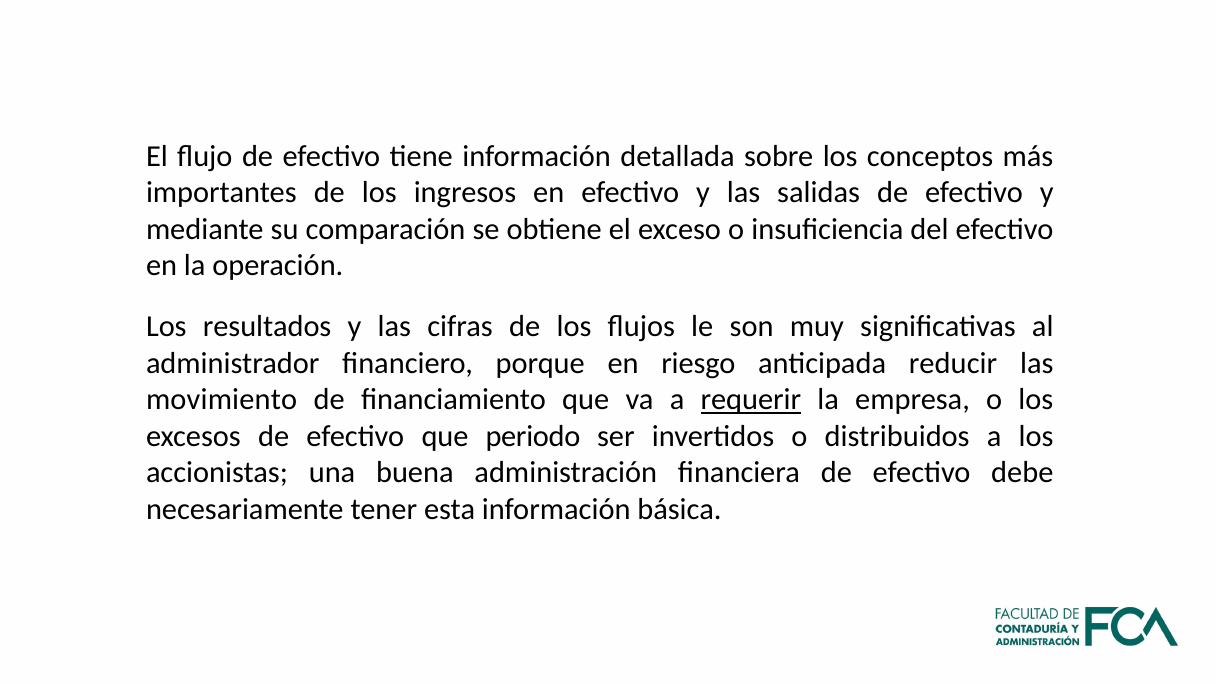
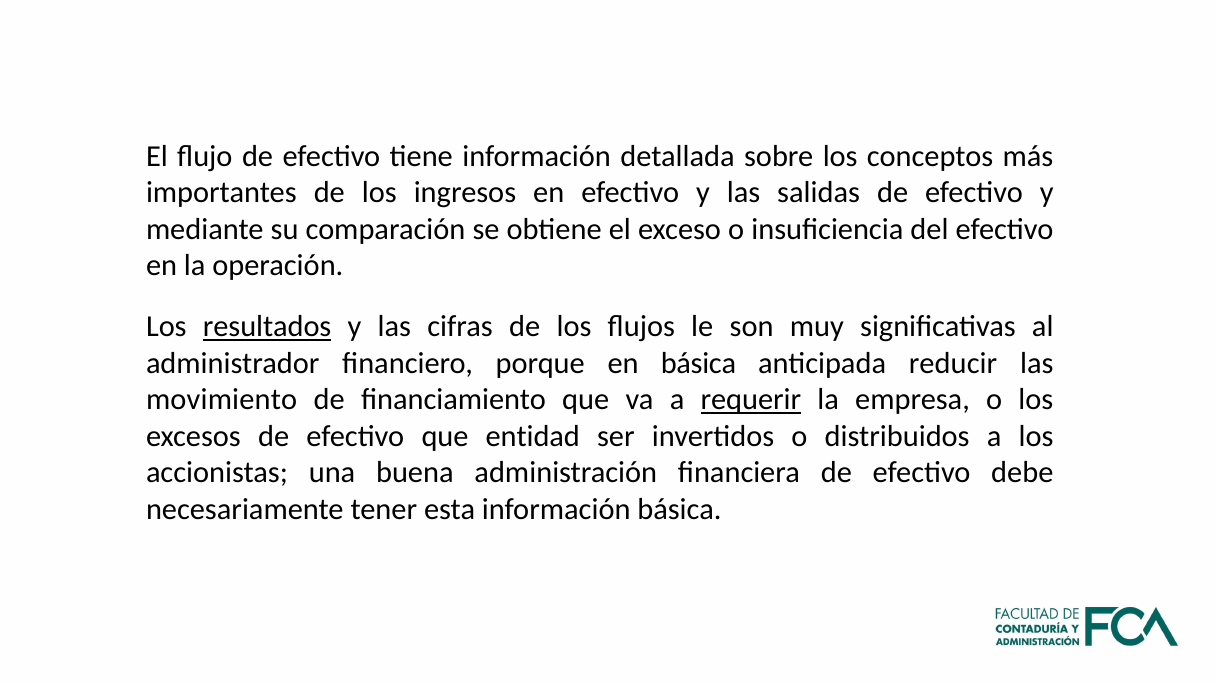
resultados underline: none -> present (267, 327)
en riesgo: riesgo -> básica (698, 363)
periodo: periodo -> entidad (533, 436)
